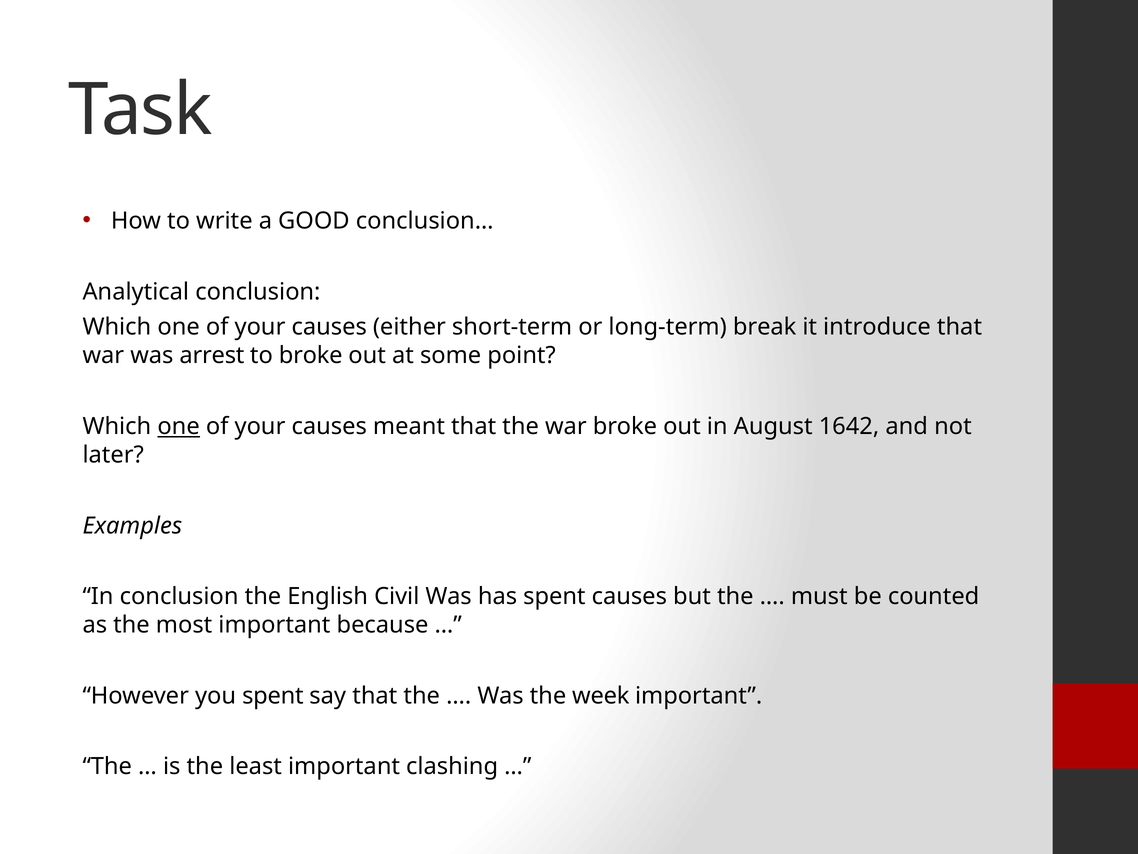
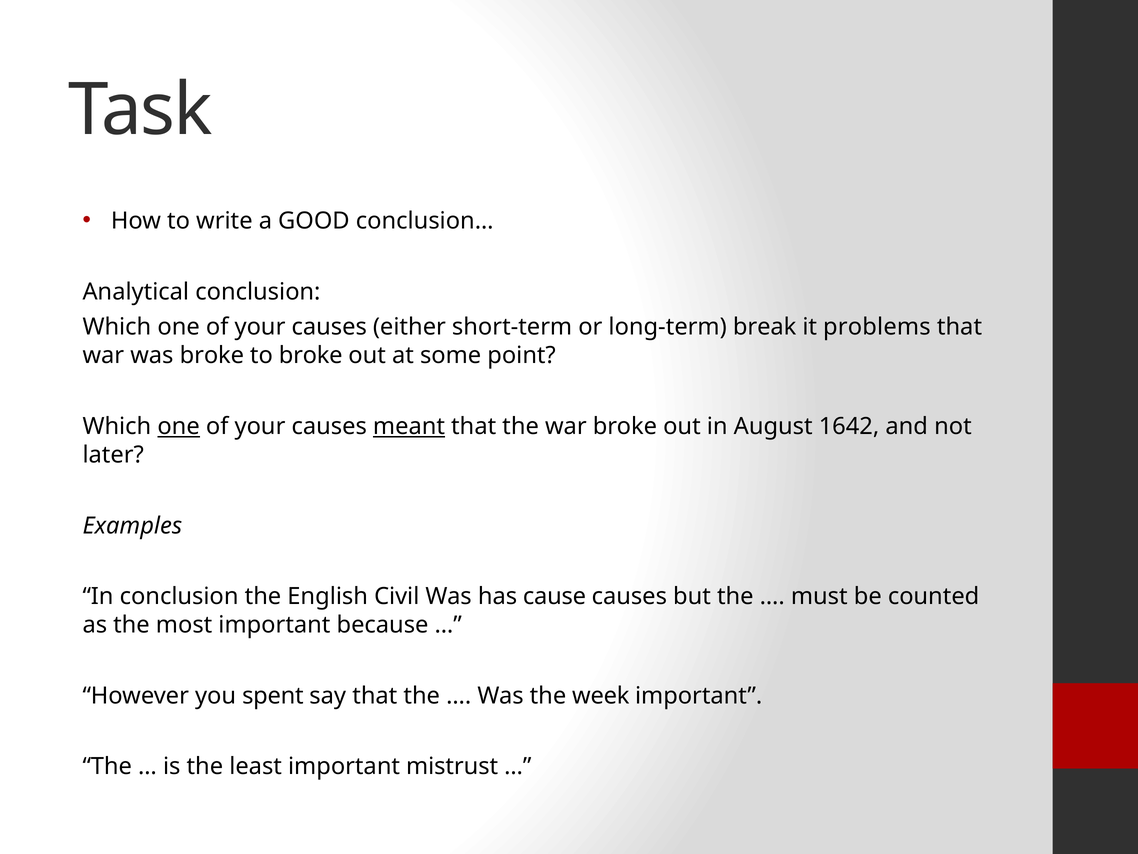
introduce: introduce -> problems (877, 327)
was arrest: arrest -> broke (212, 355)
meant underline: none -> present (409, 426)
has spent: spent -> cause (554, 596)
clashing: clashing -> mistrust (452, 766)
